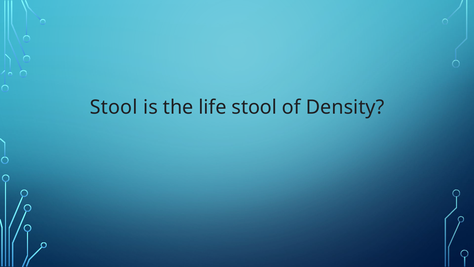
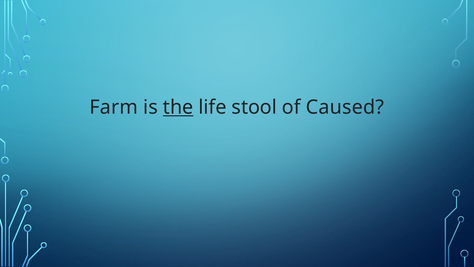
Stool: Stool -> Farm (114, 107)
the underline: none -> present (178, 107)
Density: Density -> Caused (345, 107)
